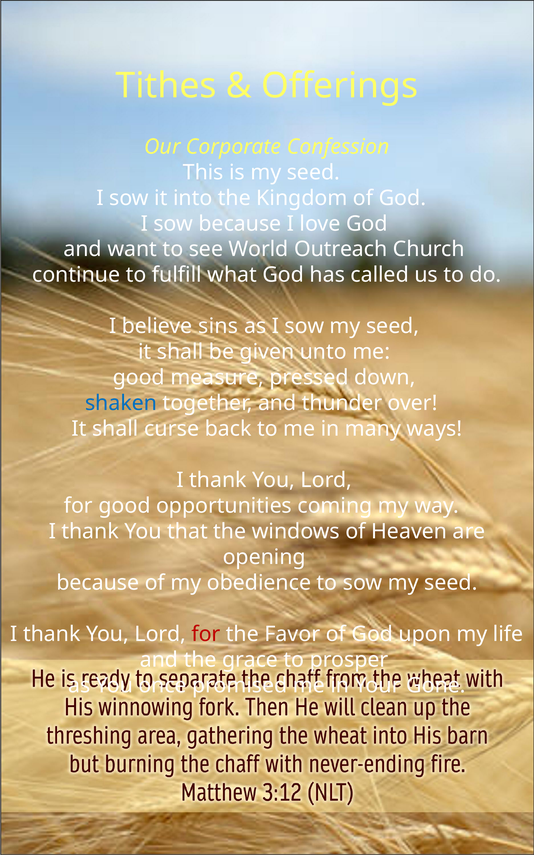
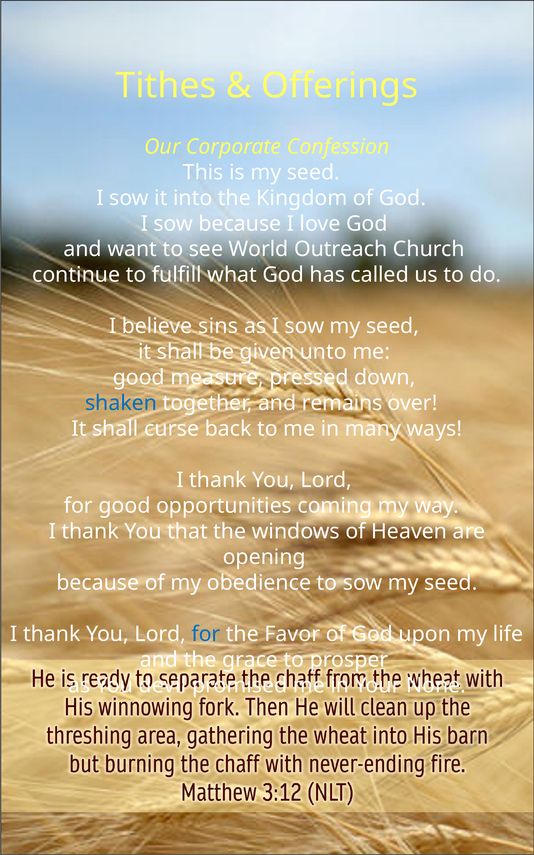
thunder: thunder -> remains (342, 403)
for colour: red -> blue (206, 634)
once: once -> devil (162, 685)
Gone: Gone -> None (436, 685)
